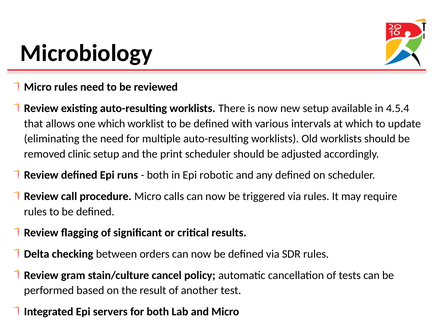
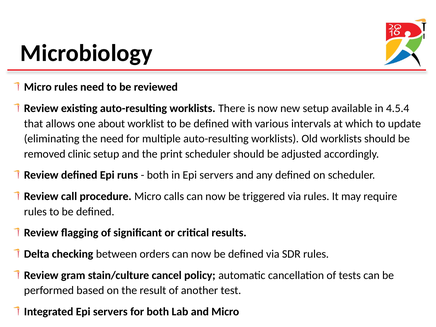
one which: which -> about (111, 124)
in Epi robotic: robotic -> servers (216, 175)
